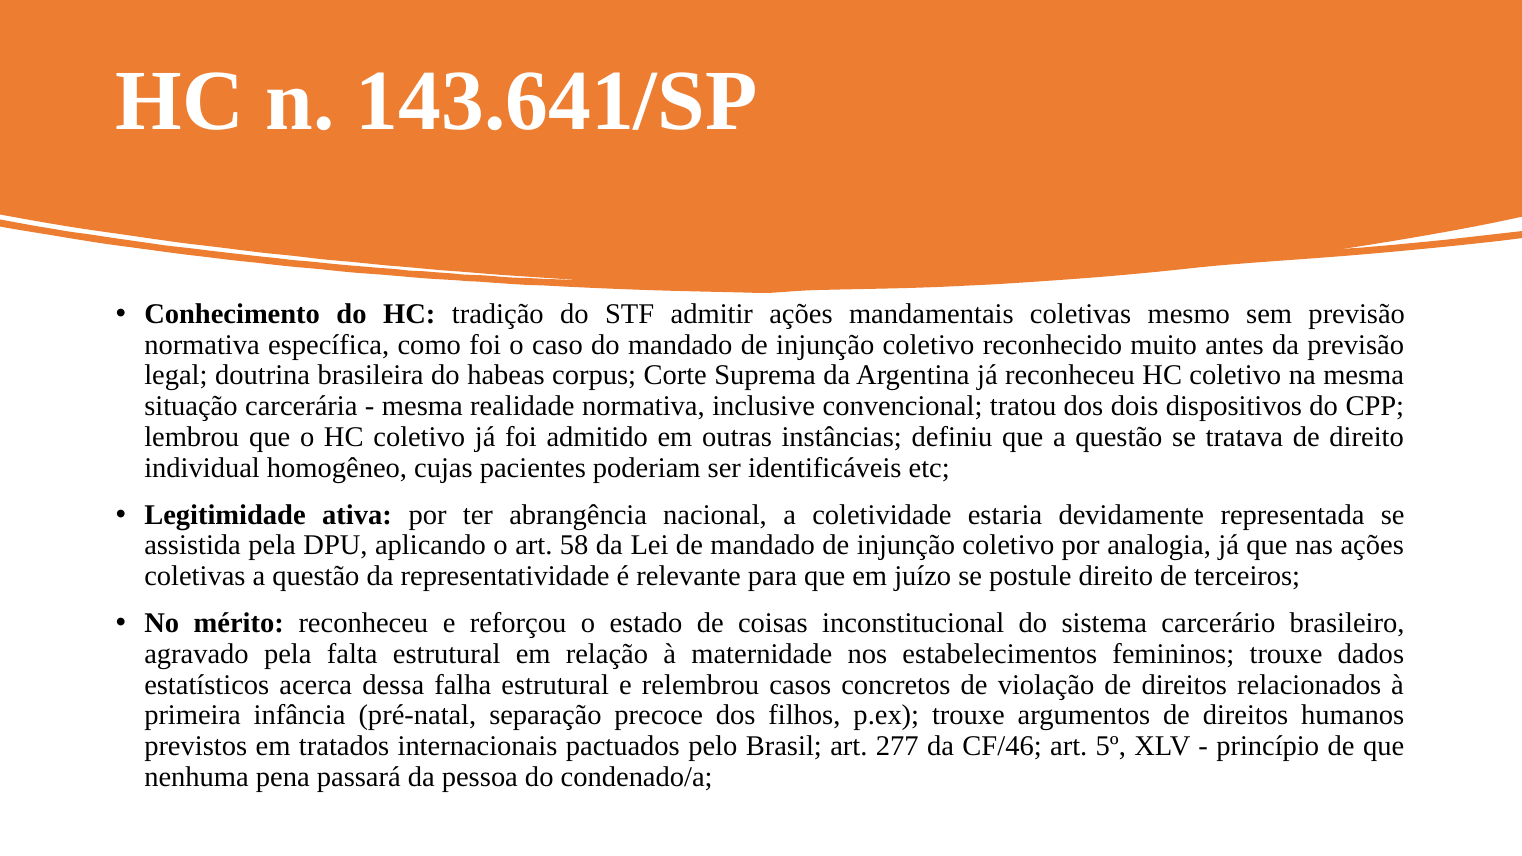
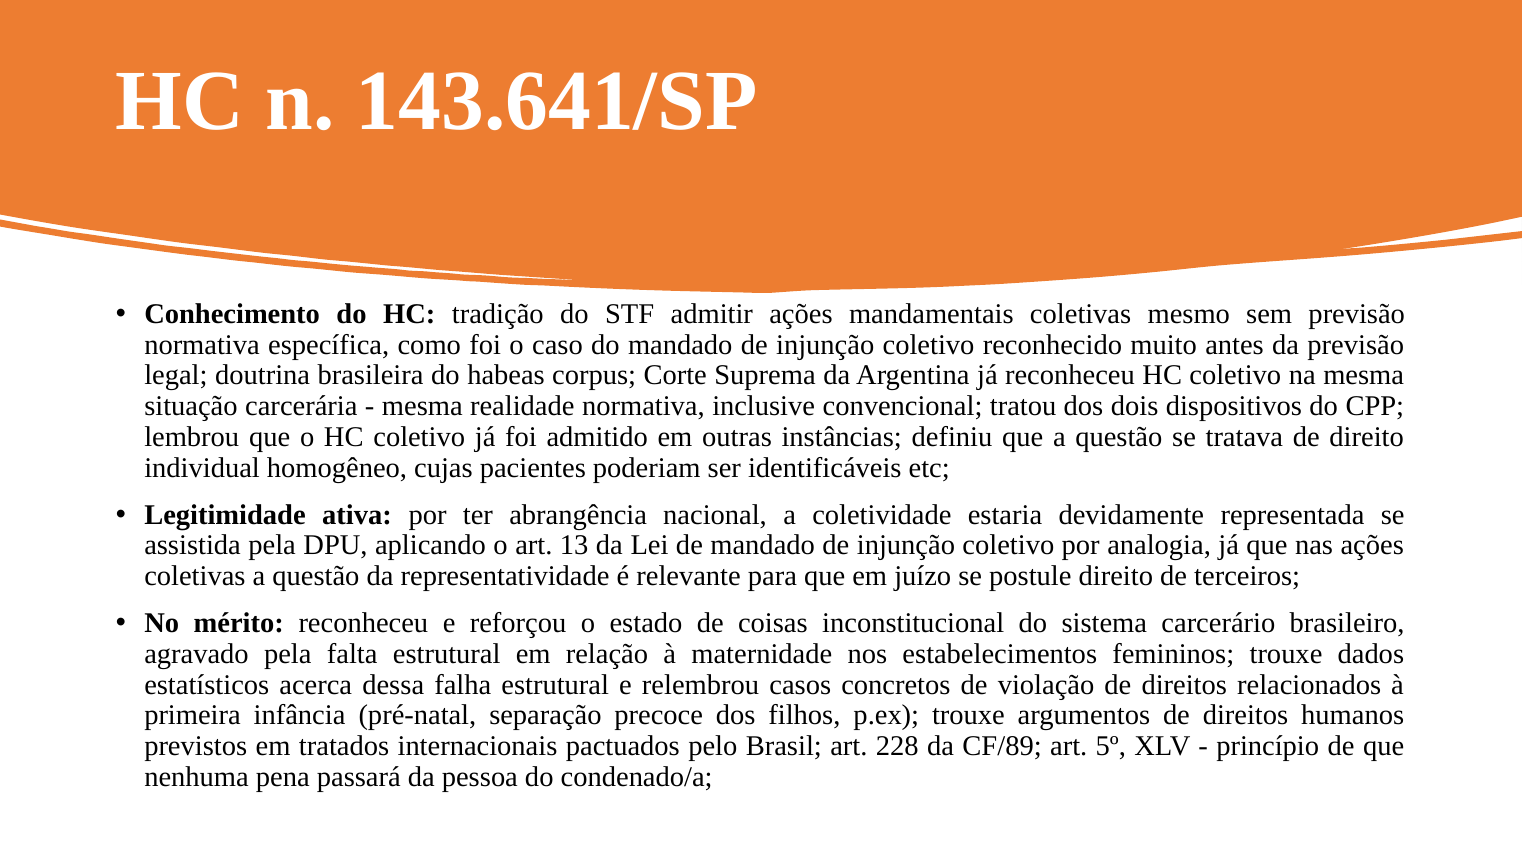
58: 58 -> 13 (574, 546)
277: 277 -> 228 (897, 746)
CF/46: CF/46 -> CF/89 (1002, 746)
